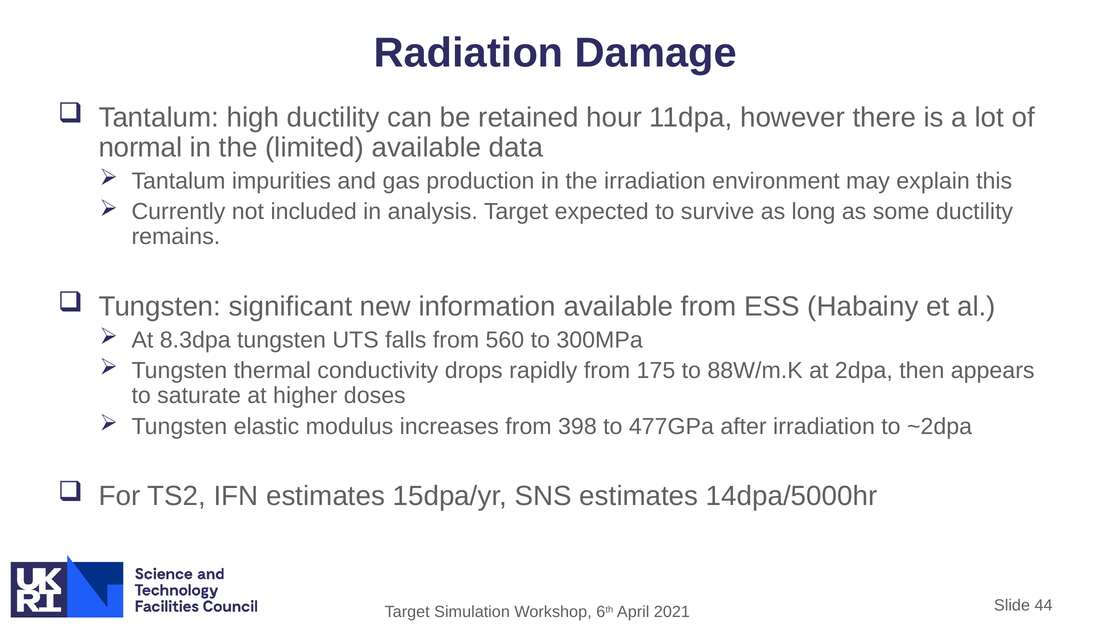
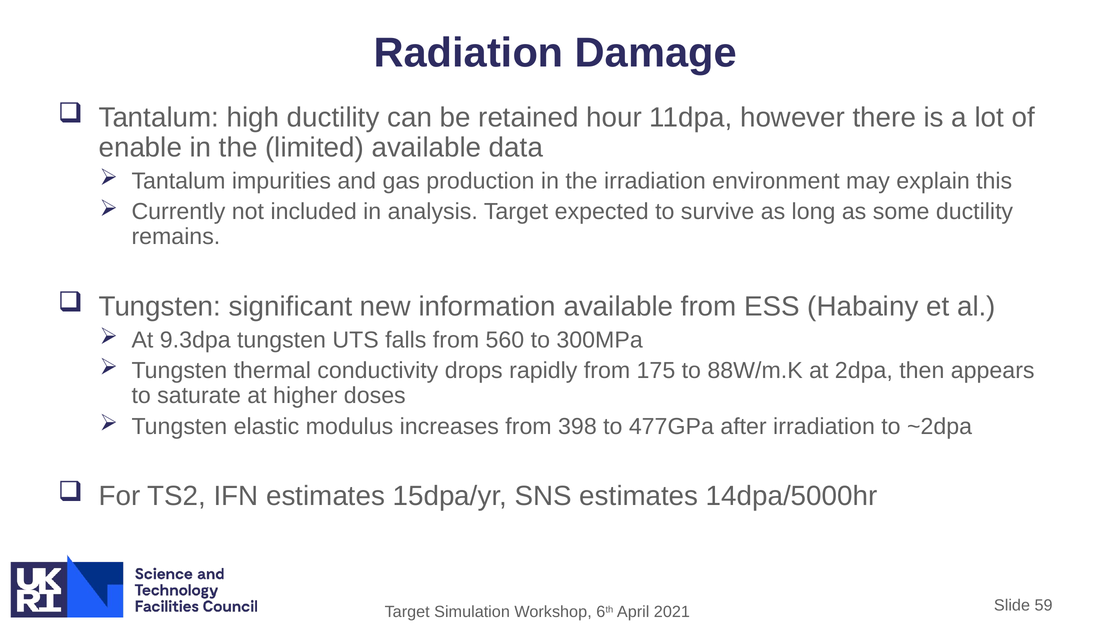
normal: normal -> enable (140, 148)
8.3dpa: 8.3dpa -> 9.3dpa (195, 340)
44: 44 -> 59 (1044, 606)
